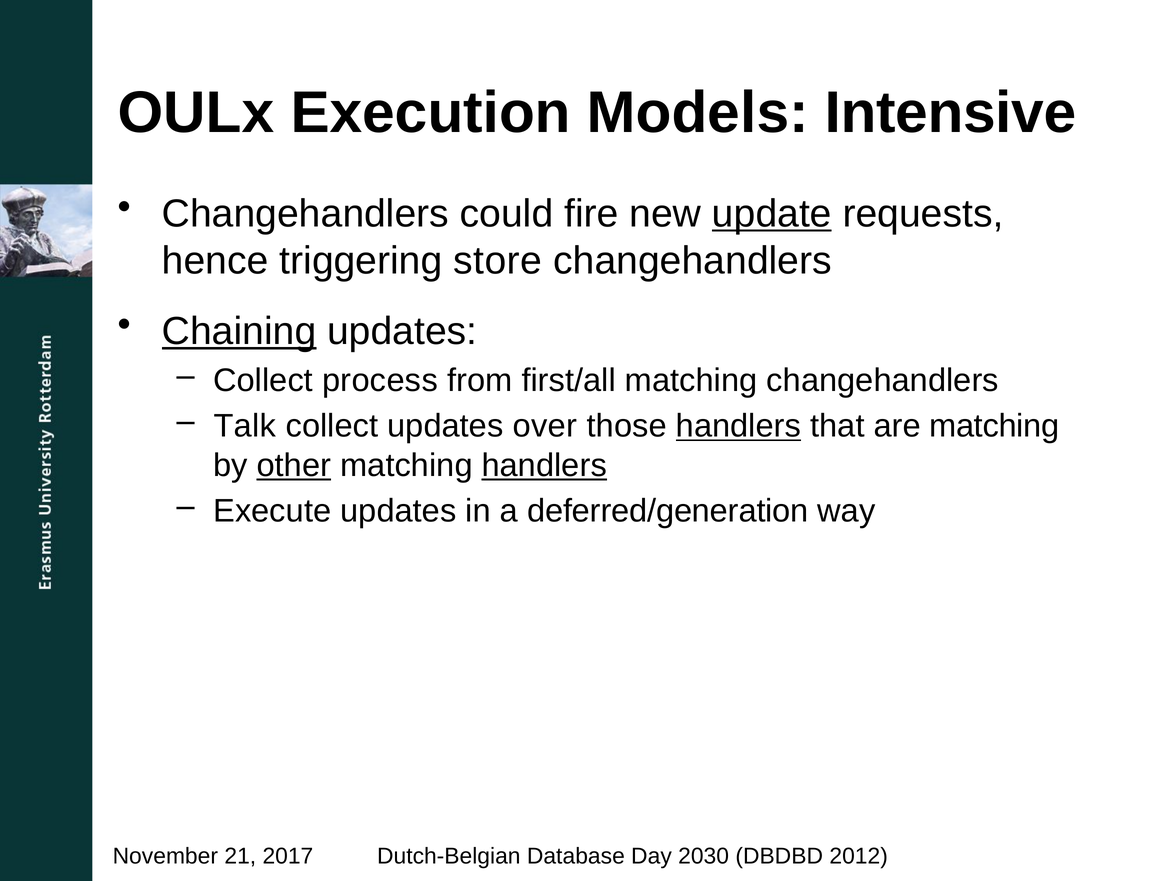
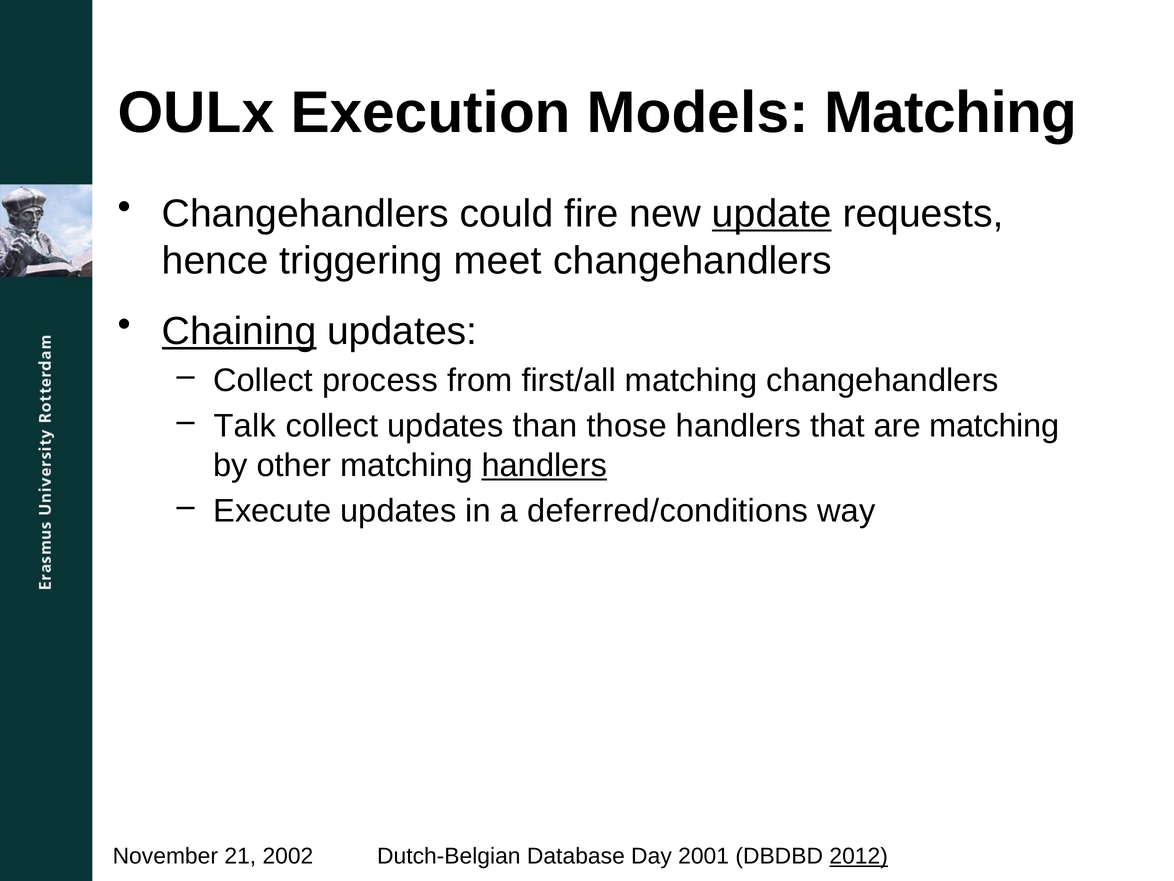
Models Intensive: Intensive -> Matching (951, 113)
store: store -> meet (498, 260)
over: over -> than (545, 426)
handlers underline: present -> none (738, 426)
other underline: present -> none (294, 465)
deferred/generation: deferred/generation -> deferred/conditions (668, 511)
2017: 2017 -> 2002 (288, 856)
2030: 2030 -> 2001 (704, 856)
2012 underline: none -> present (859, 856)
